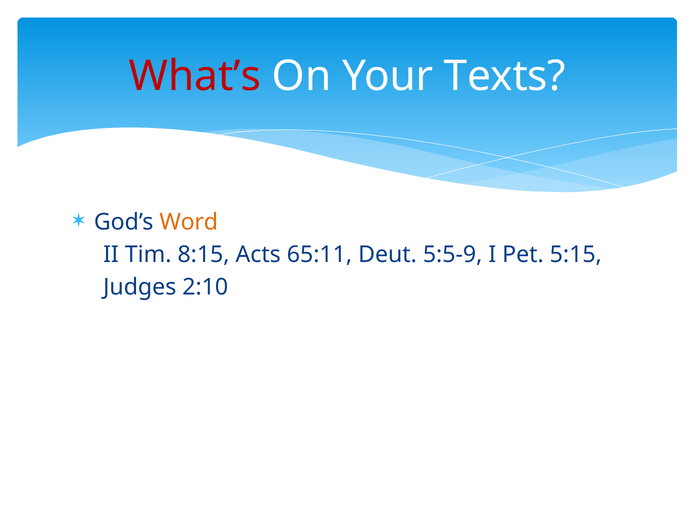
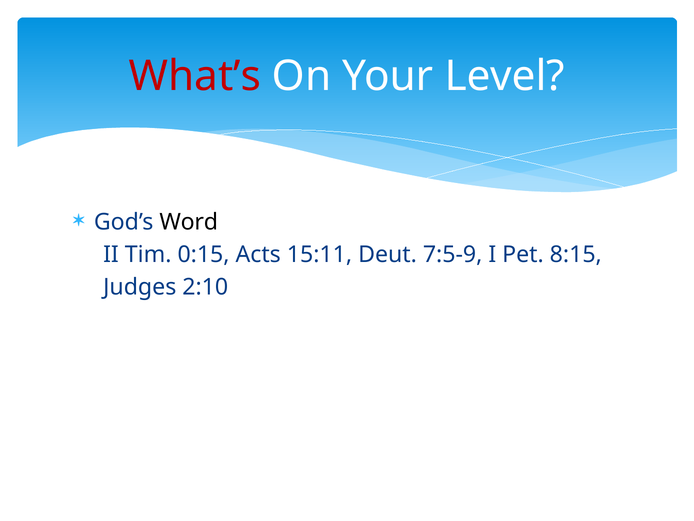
Texts: Texts -> Level (505, 76)
Word colour: orange -> black (189, 222)
8:15: 8:15 -> 0:15 (204, 254)
65:11: 65:11 -> 15:11 (319, 254)
5:5-9: 5:5-9 -> 7:5-9 (453, 254)
5:15: 5:15 -> 8:15 (576, 254)
